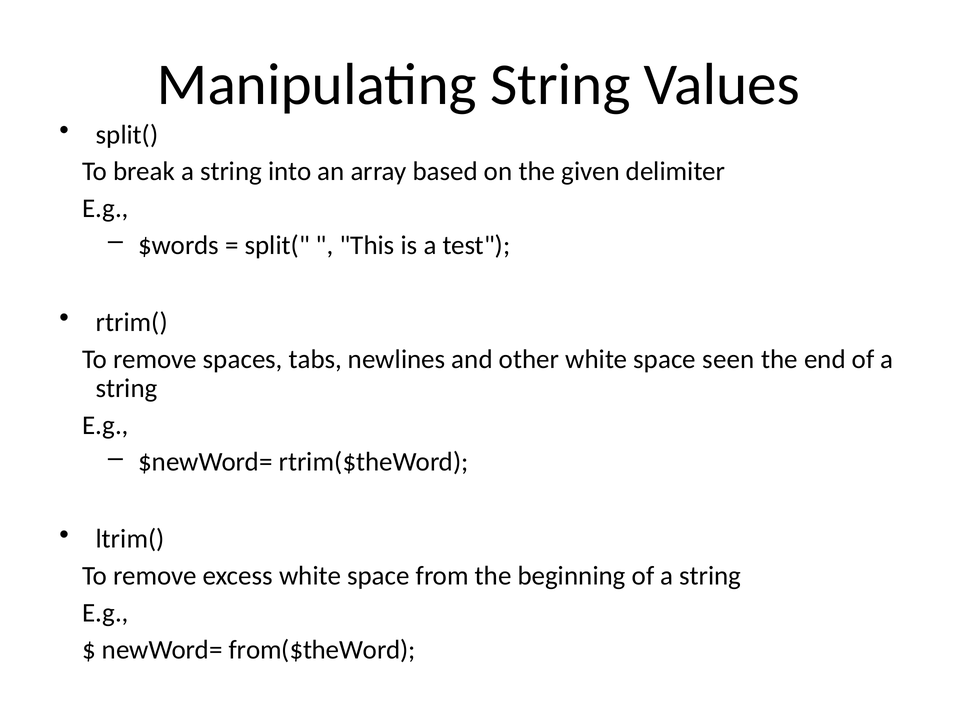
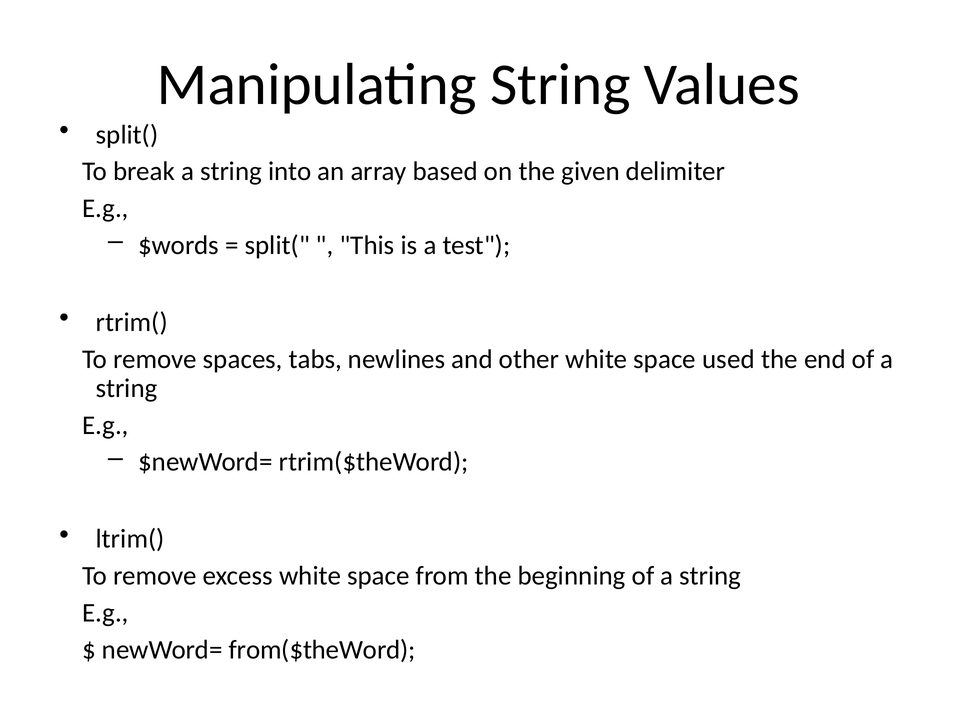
seen: seen -> used (728, 359)
